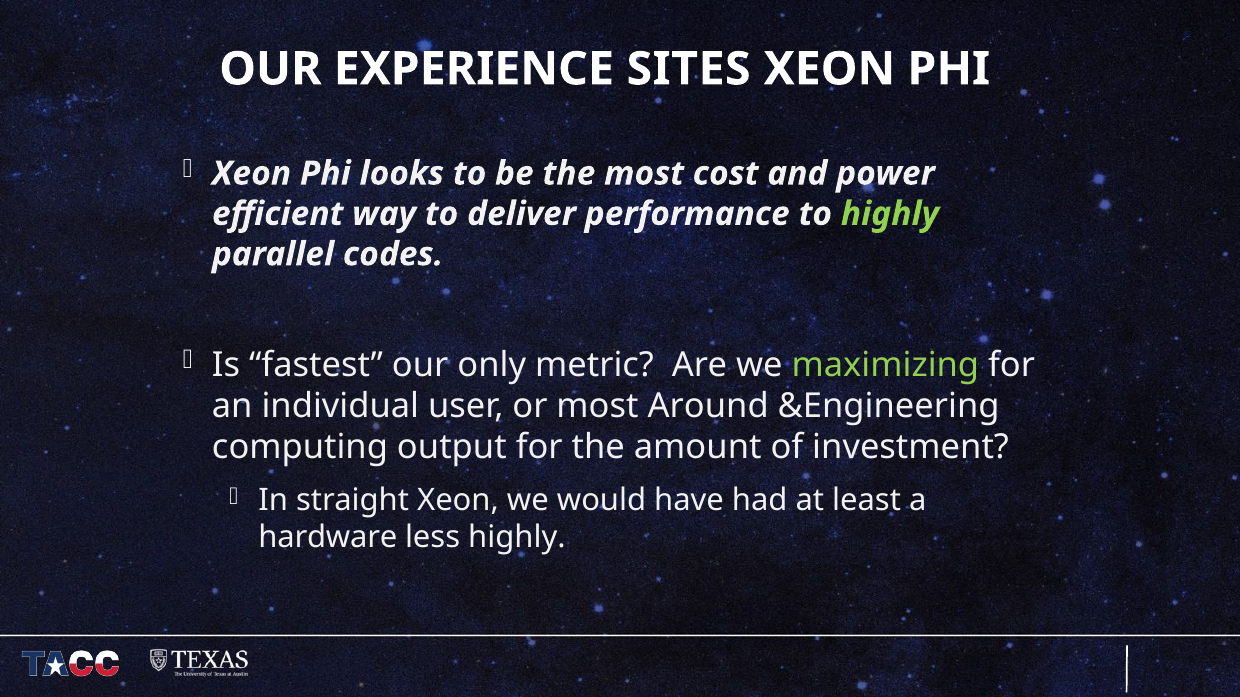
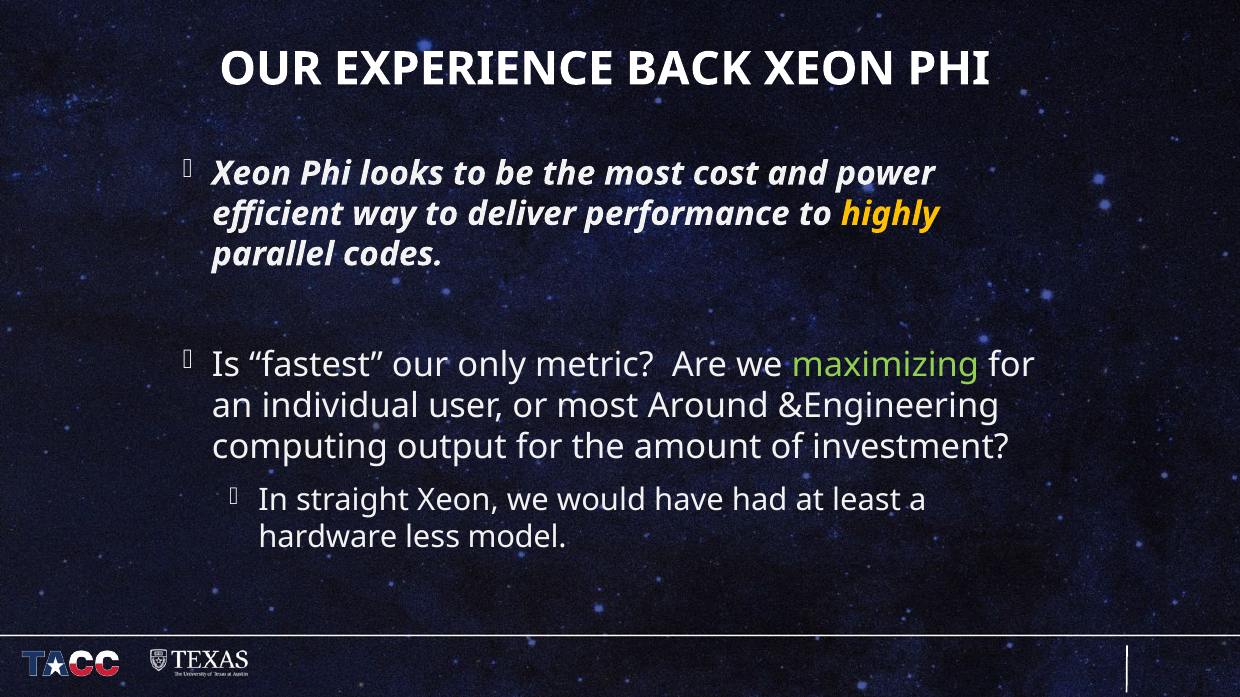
SITES: SITES -> BACK (689, 69)
highly colour: light green -> yellow (890, 214)
less highly: highly -> model (517, 538)
